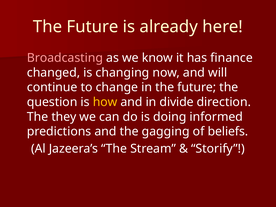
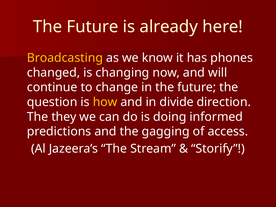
Broadcasting colour: pink -> yellow (65, 58)
finance: finance -> phones (232, 58)
beliefs: beliefs -> access (228, 132)
